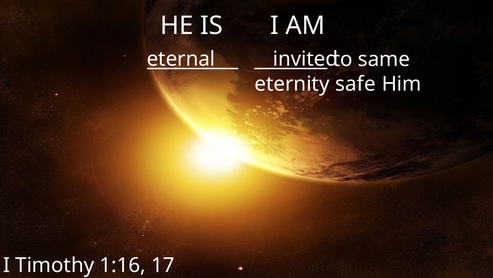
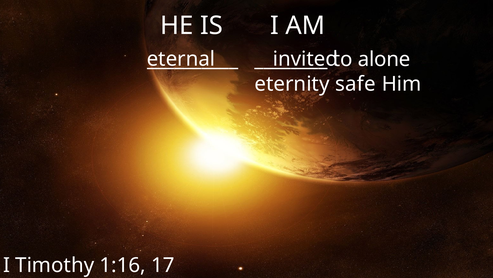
same: same -> alone (384, 59)
